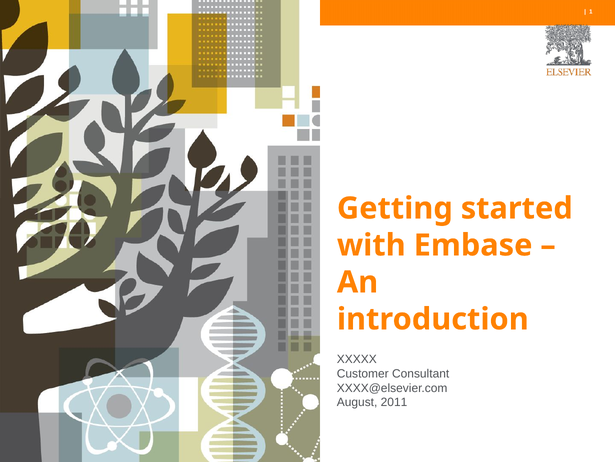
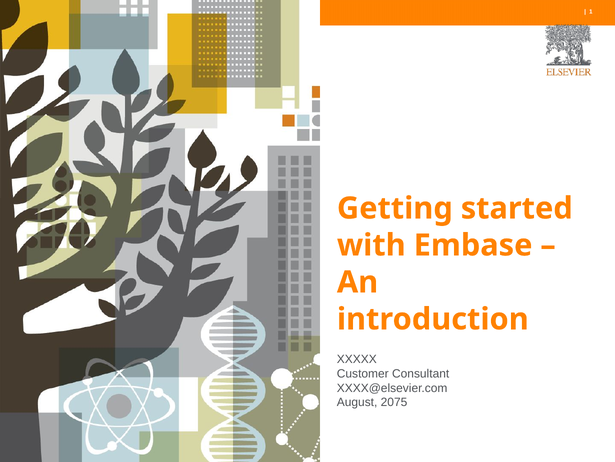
2011: 2011 -> 2075 (394, 402)
